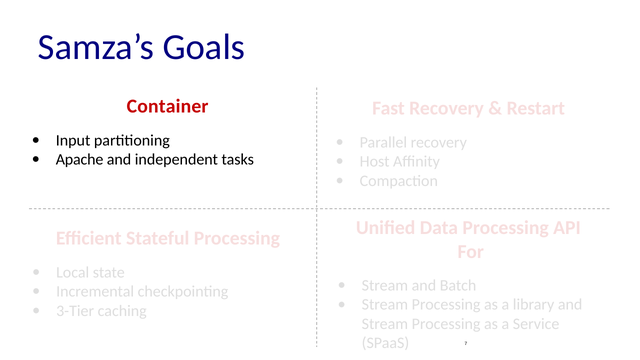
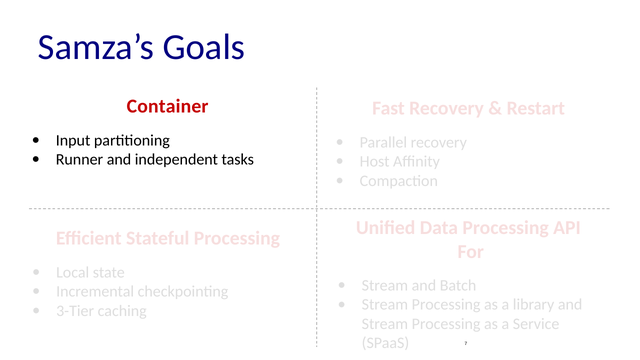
Apache: Apache -> Runner (79, 160)
